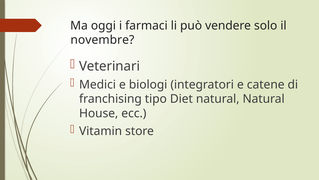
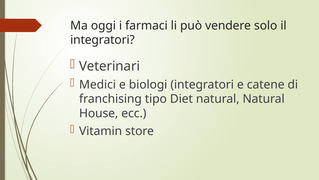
novembre: novembre -> integratori (102, 40)
